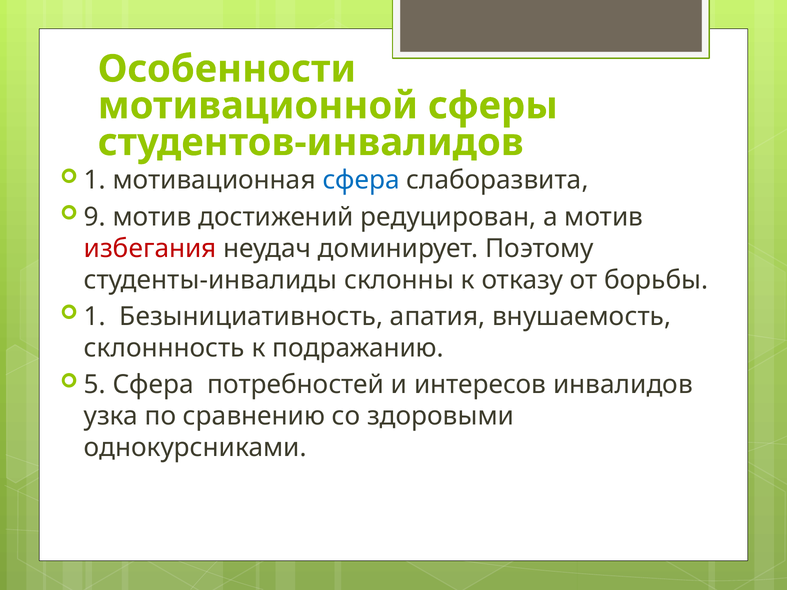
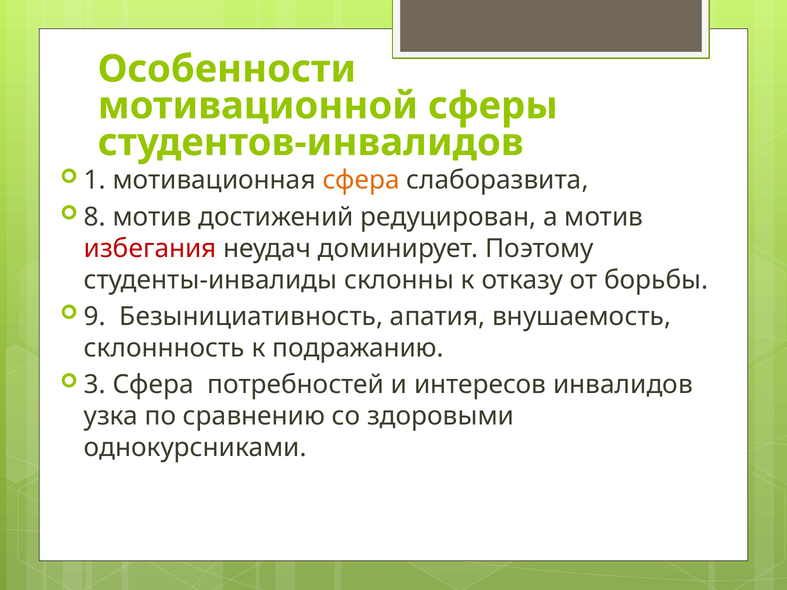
сфера colour: blue -> orange (361, 180)
9: 9 -> 8 (95, 217)
1: 1 -> 9 (95, 317)
5: 5 -> 3 (95, 385)
